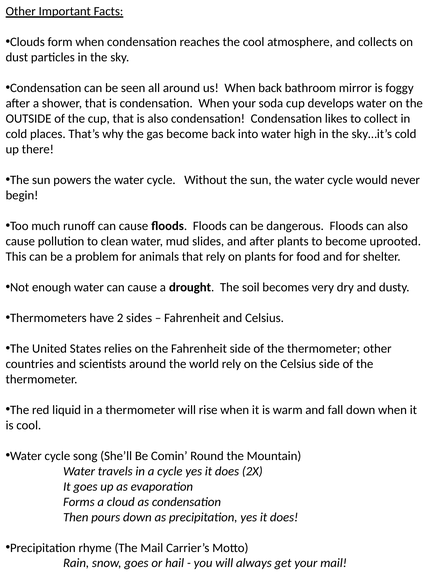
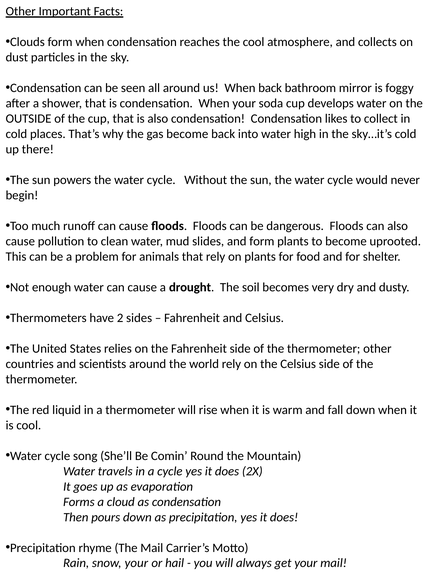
and after: after -> form (262, 241)
snow goes: goes -> your (136, 563)
